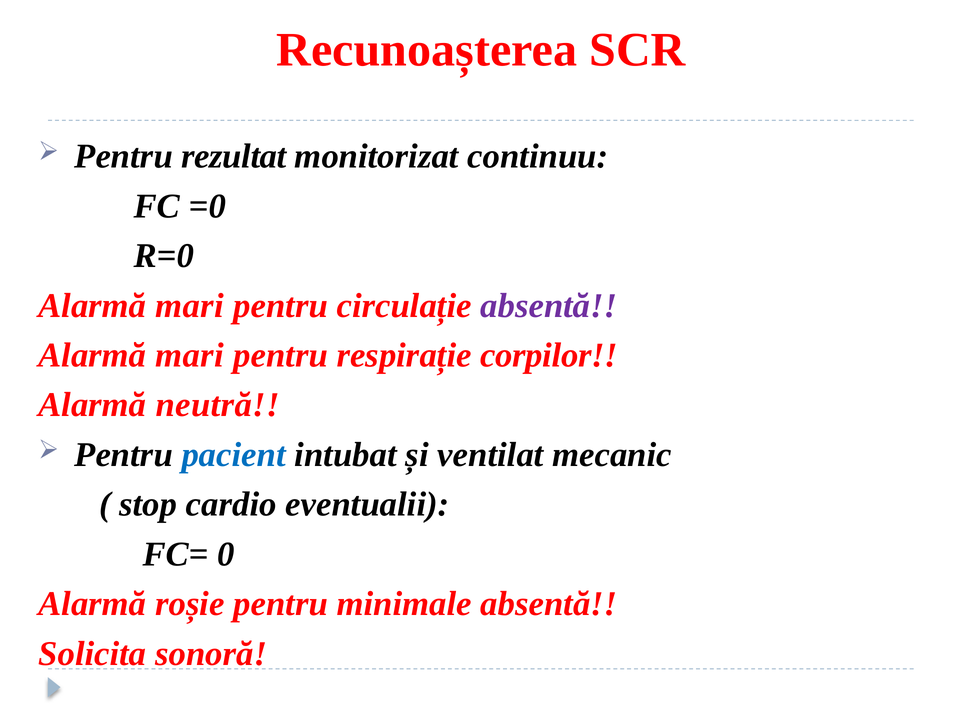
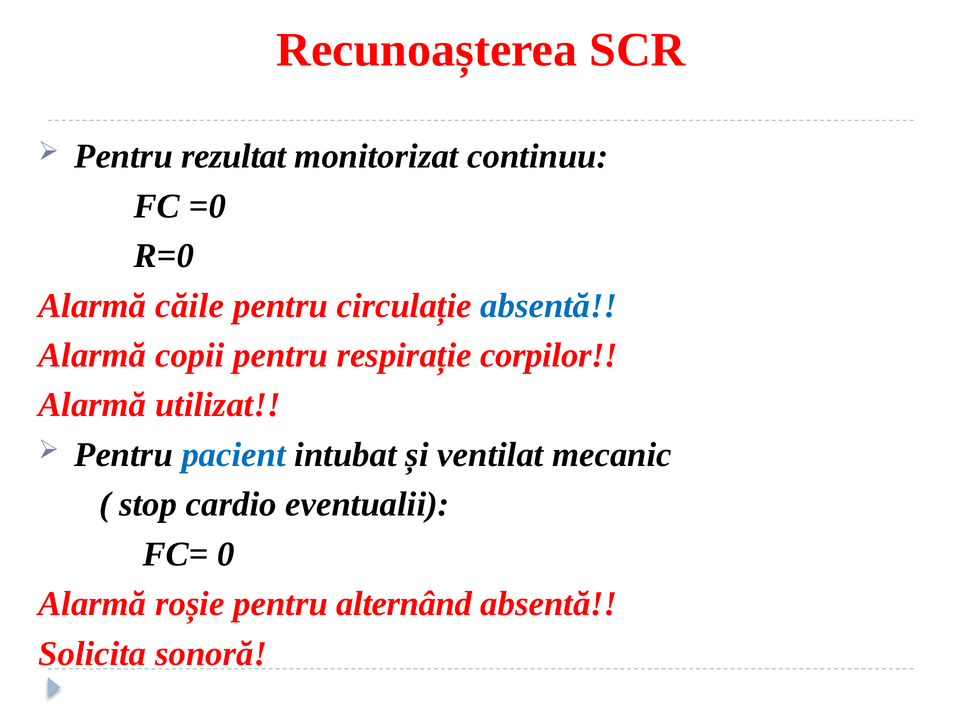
mari: mari -> căile (190, 305)
absentă colour: purple -> blue (549, 305)
mari: mari -> copii (190, 355)
neutră: neutră -> utilizat (218, 405)
minimale: minimale -> alternând (404, 603)
